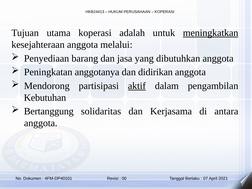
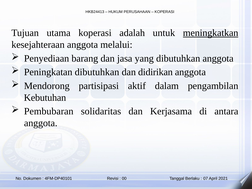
Peningkatan anggotanya: anggotanya -> dibutuhkan (97, 72)
aktif underline: present -> none (137, 86)
Bertanggung: Bertanggung -> Pembubaran (49, 111)
